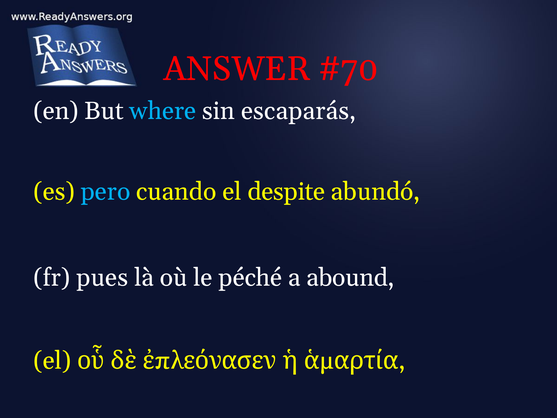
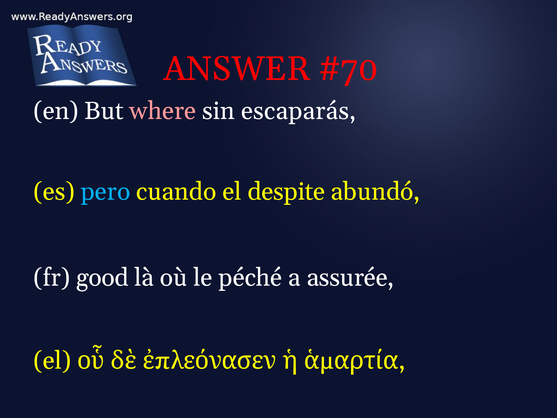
where colour: light blue -> pink (163, 111)
pues: pues -> good (102, 278)
abound: abound -> assurée (350, 278)
